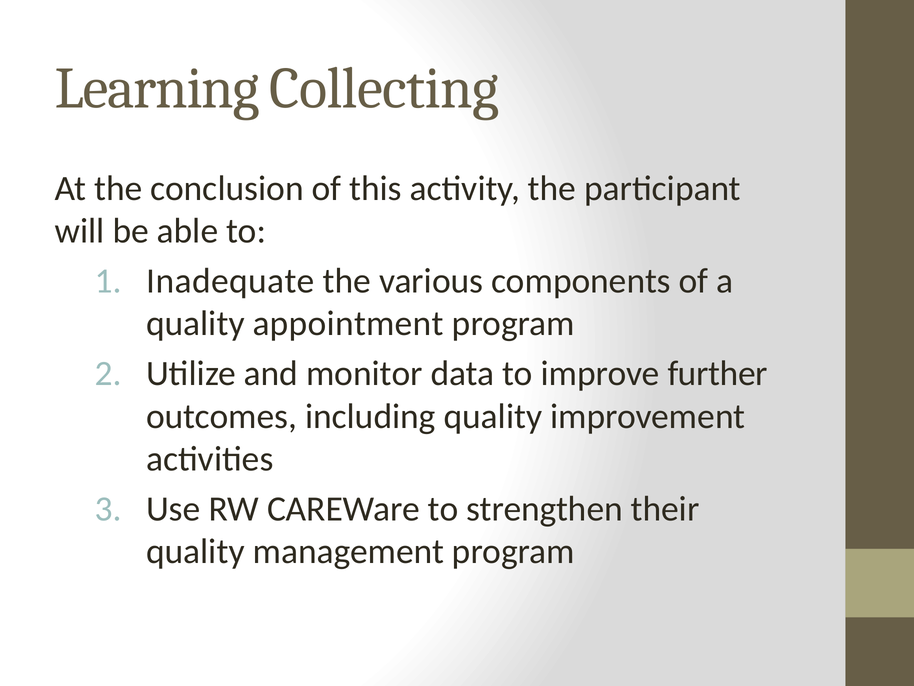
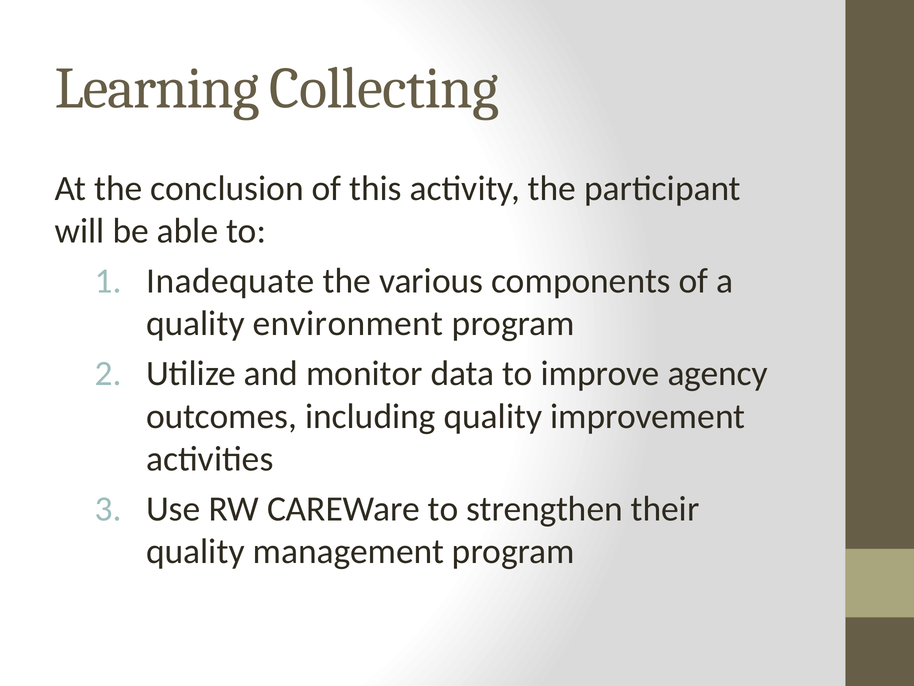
appointment: appointment -> environment (348, 323)
further: further -> agency (718, 373)
